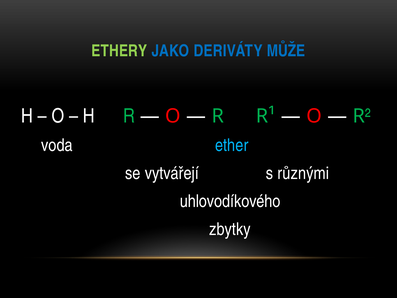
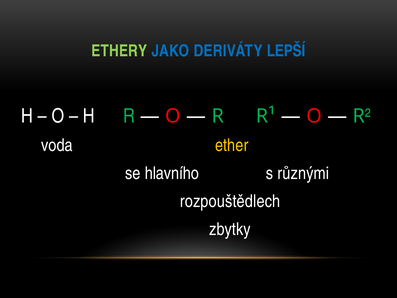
MŮŽE: MŮŽE -> LEPŠÍ (286, 51)
ether colour: light blue -> yellow (232, 145)
vytvářejí: vytvářejí -> hlavního (172, 173)
uhlovodíkového: uhlovodíkového -> rozpouštědlech (230, 201)
